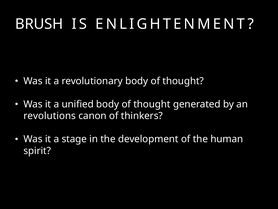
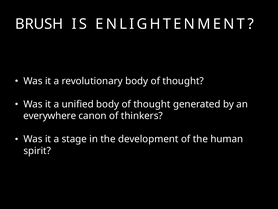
revolutions: revolutions -> everywhere (50, 116)
